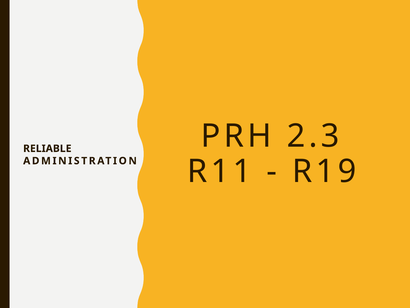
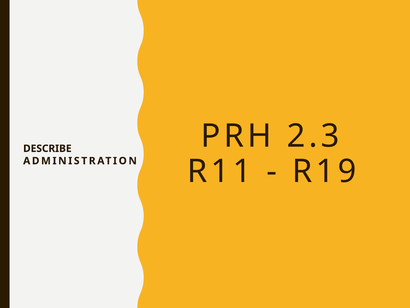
RELIABLE: RELIABLE -> DESCRIBE (47, 148)
